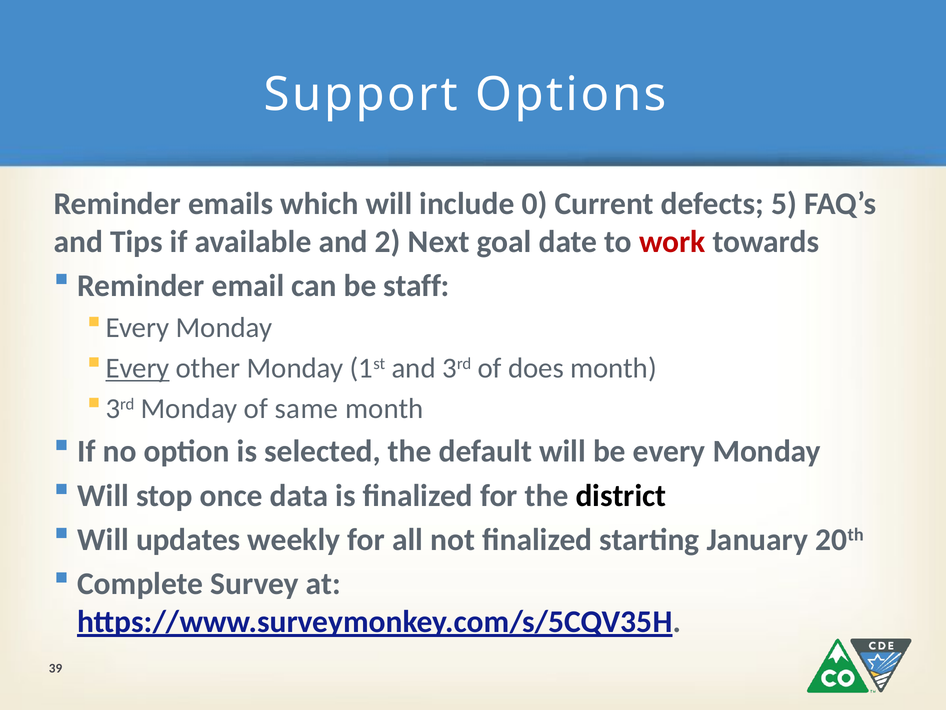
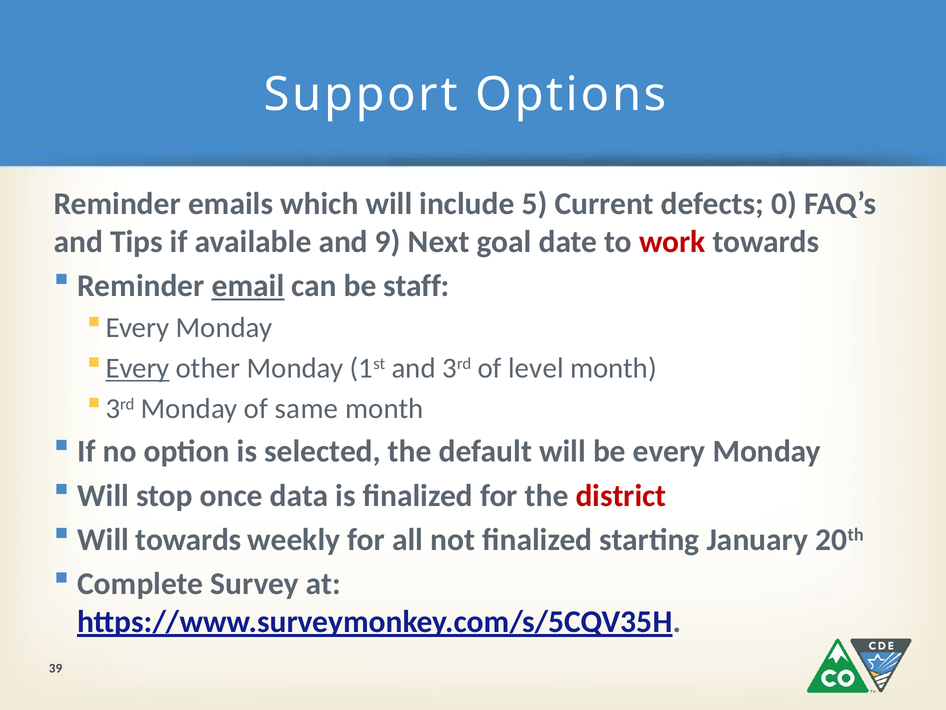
0: 0 -> 5 (535, 204)
5: 5 -> 0 (784, 204)
2: 2 -> 9 (388, 242)
email underline: none -> present (248, 286)
does: does -> level (536, 368)
district colour: black -> red (621, 495)
Will updates: updates -> towards (188, 539)
